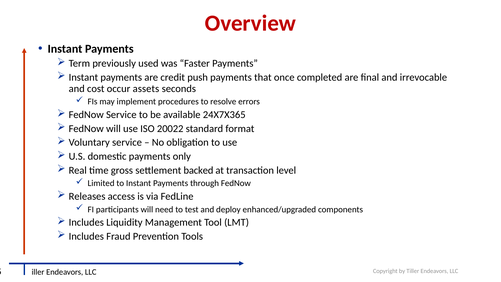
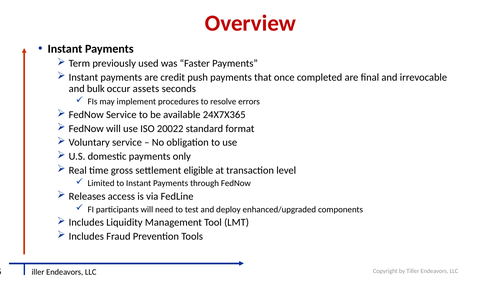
cost: cost -> bulk (96, 89)
backed: backed -> eligible (198, 170)
